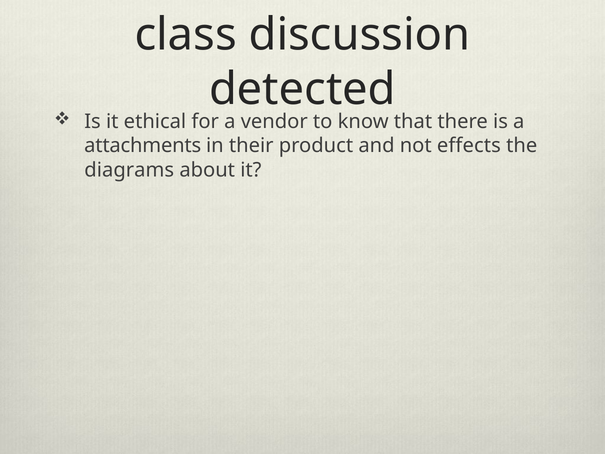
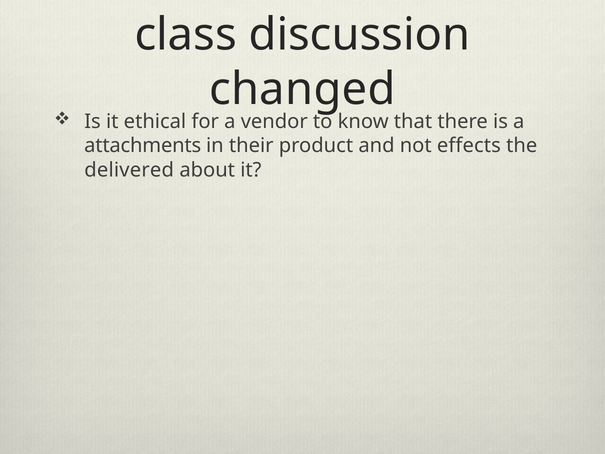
detected: detected -> changed (302, 89)
diagrams: diagrams -> delivered (129, 170)
